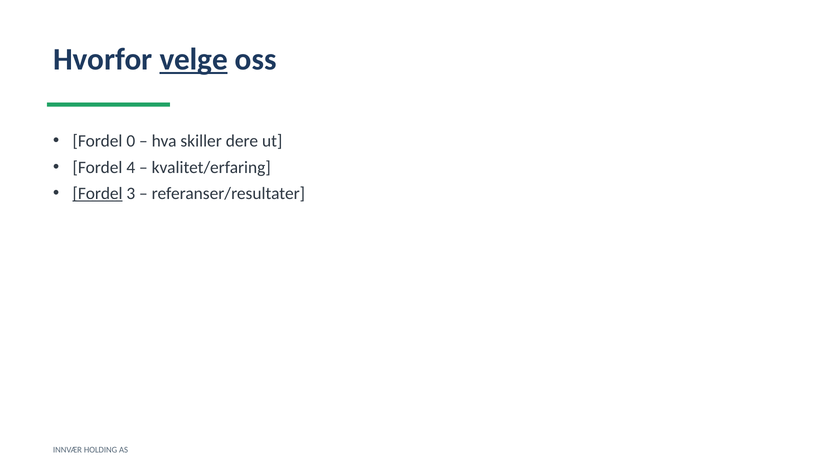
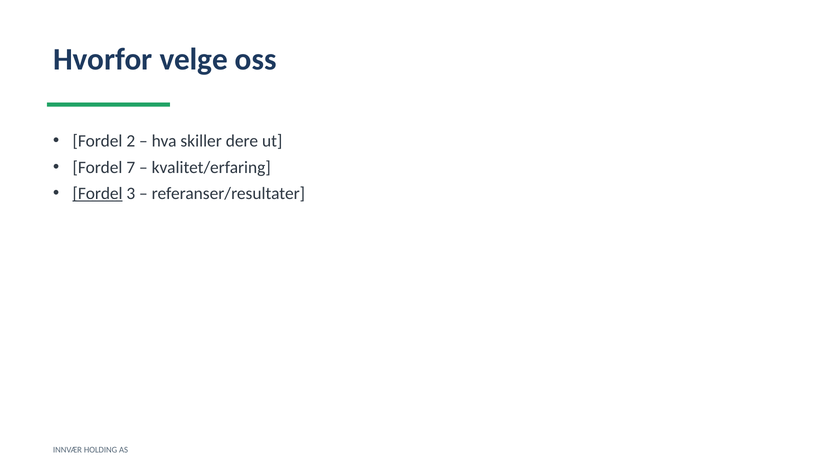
velge underline: present -> none (194, 60)
0: 0 -> 2 (131, 141)
4: 4 -> 7 (131, 167)
